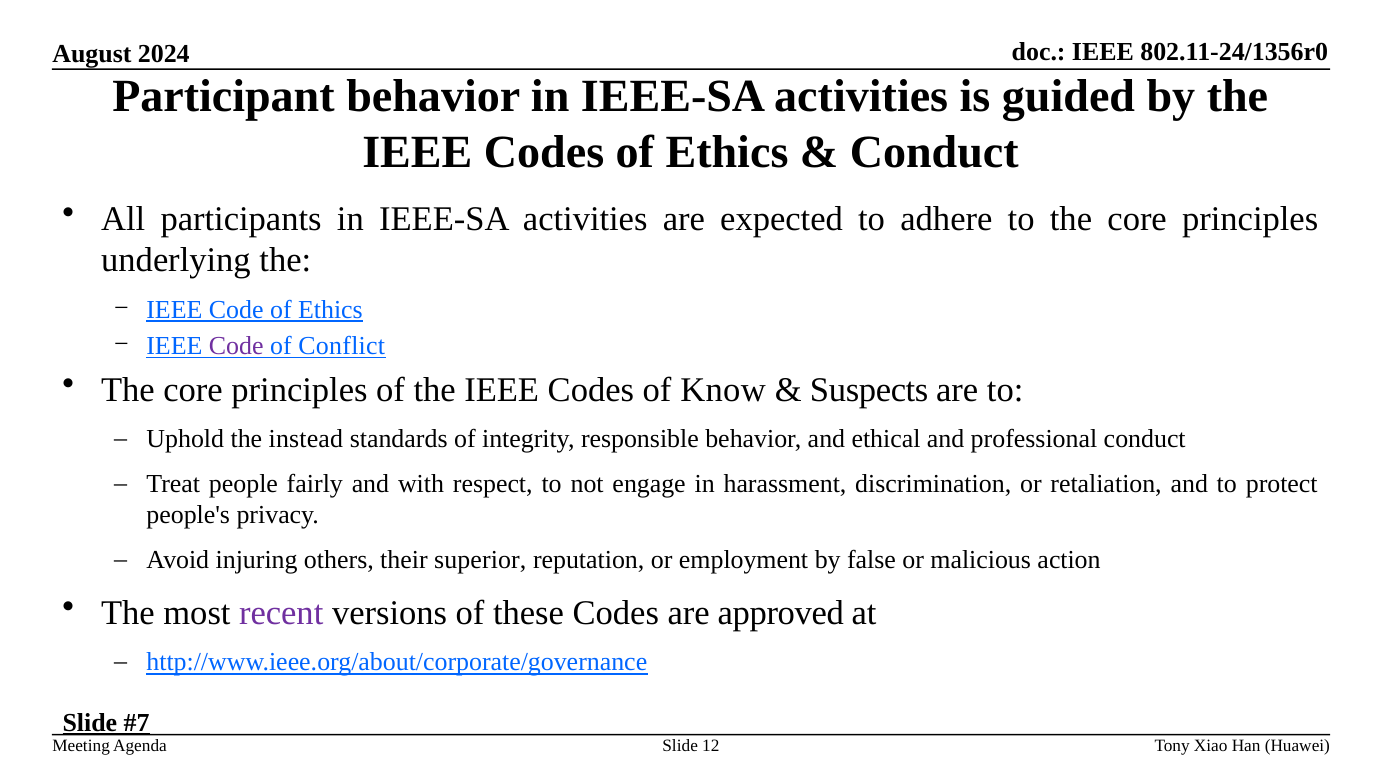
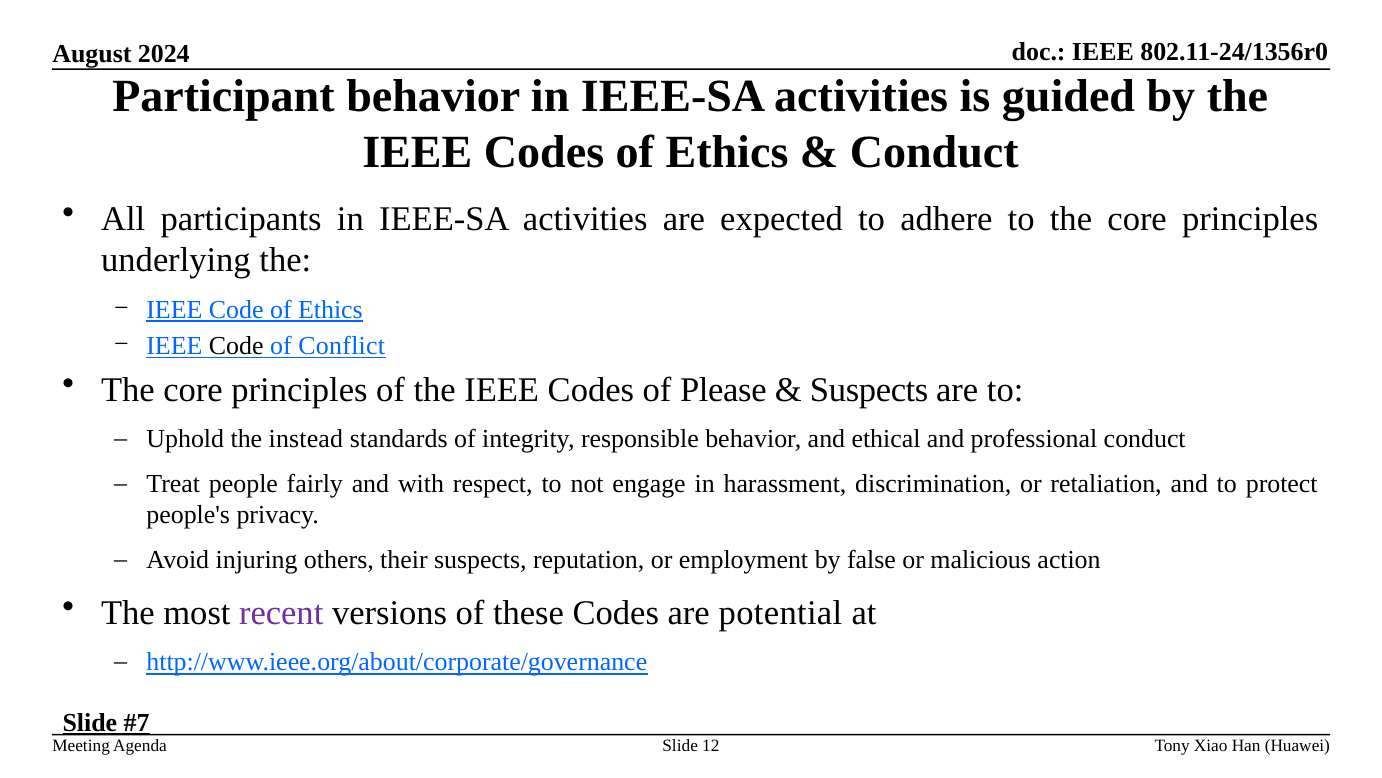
Code colour: purple -> black (236, 346)
Know: Know -> Please (723, 389)
their superior: superior -> suspects (480, 560)
approved: approved -> potential (780, 612)
